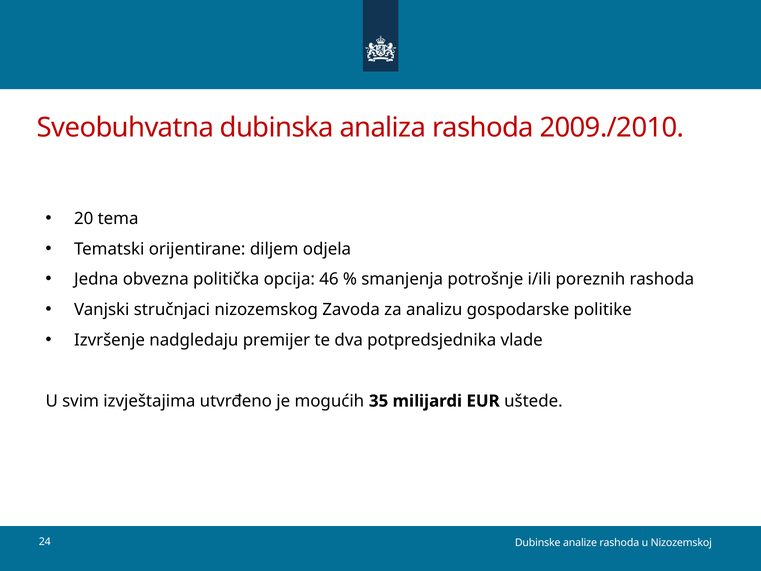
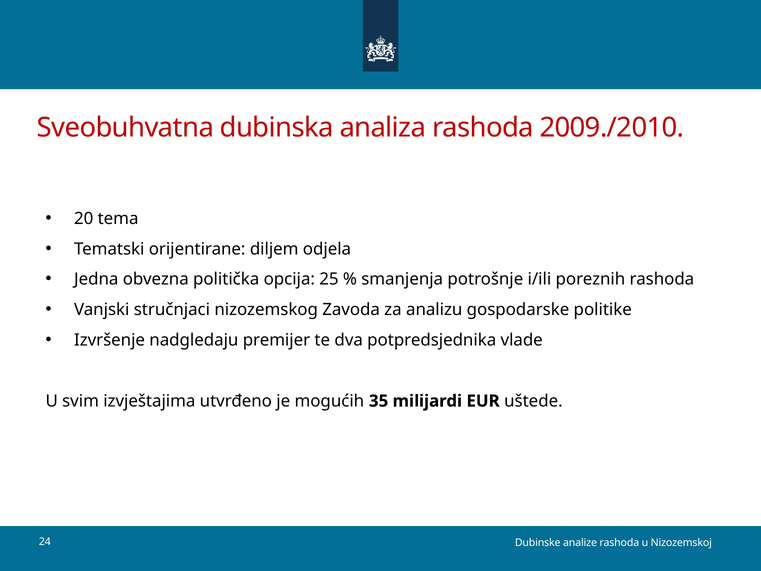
46: 46 -> 25 (329, 279)
